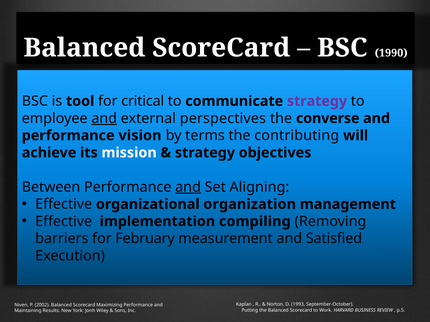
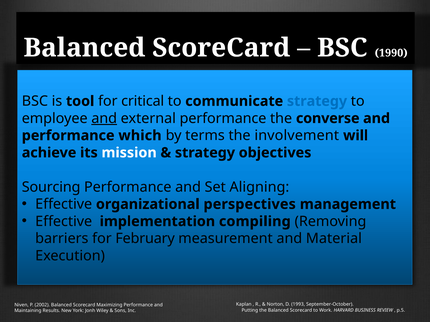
strategy colour: purple -> blue (317, 101)
external perspectives: perspectives -> performance (223, 119)
vision: vision -> which (140, 136)
contributing: contributing -> involvement (297, 136)
Between: Between -> Sourcing (51, 187)
and underline: present -> none (188, 187)
organization: organization -> perspectives (250, 205)
Satisfied: Satisfied -> Material (334, 239)
